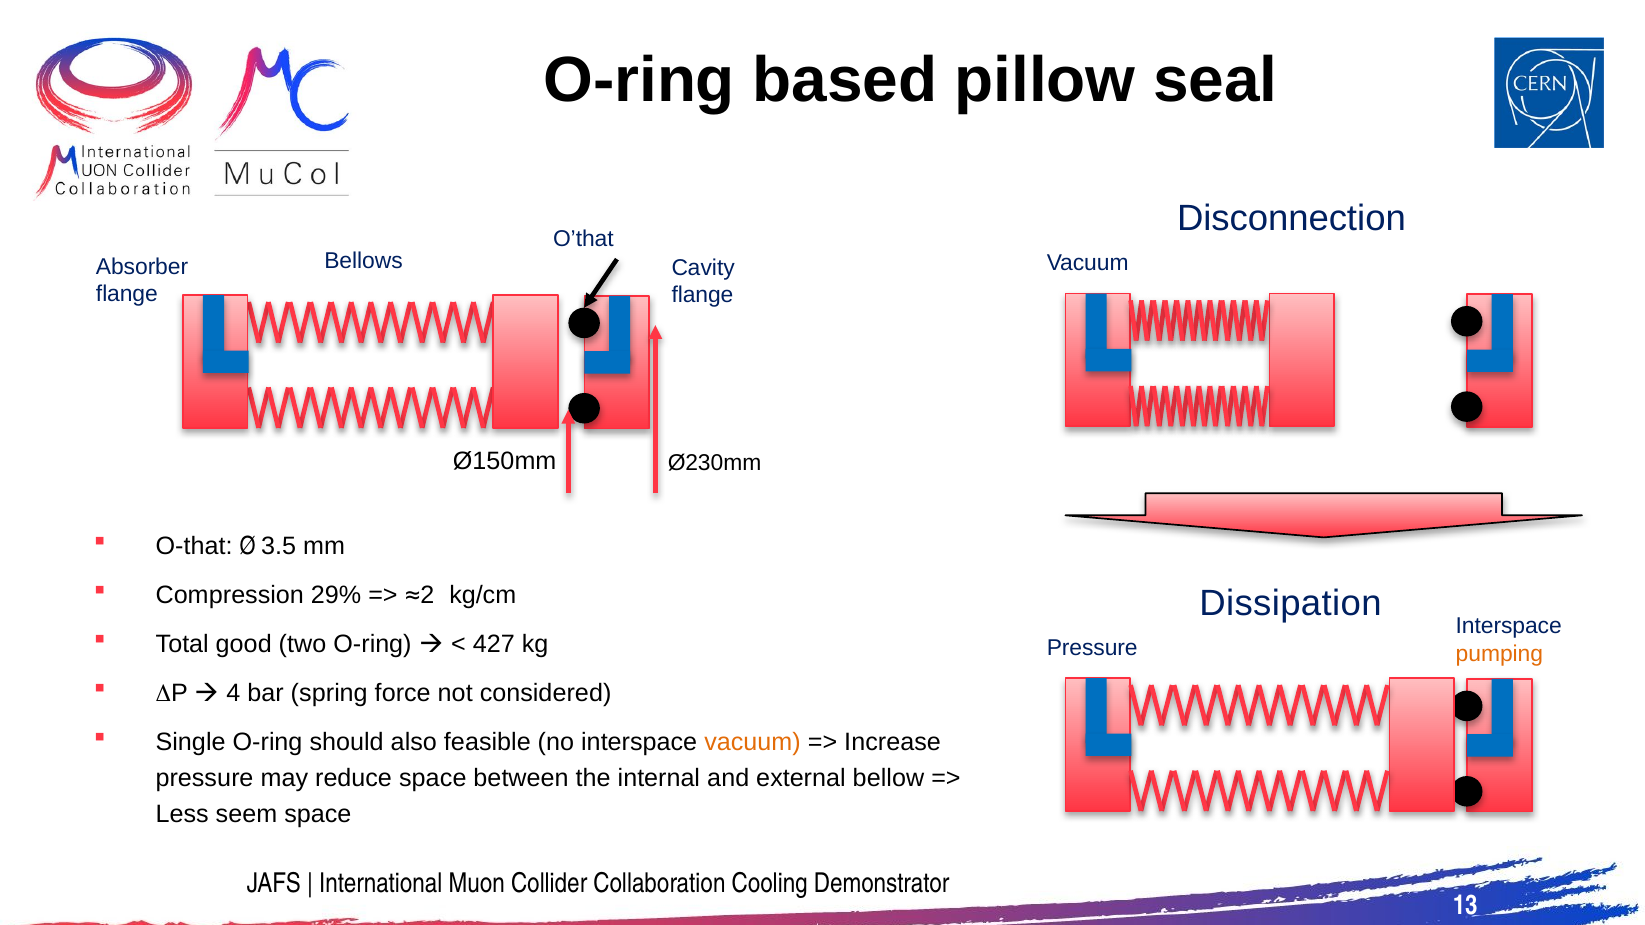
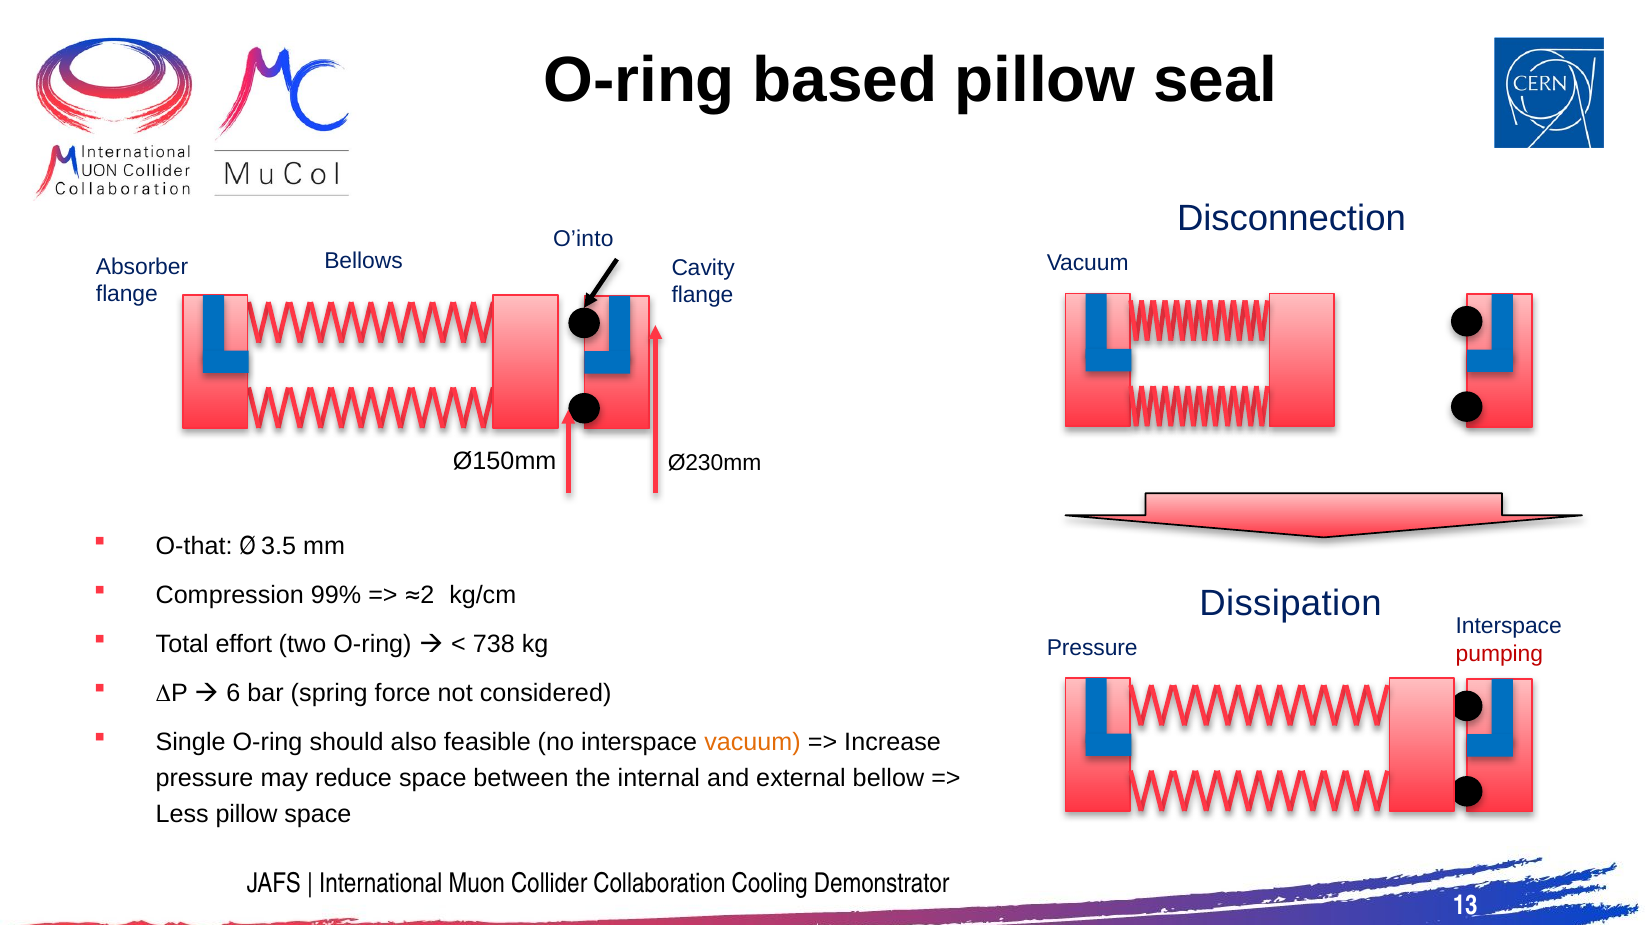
O’that: O’that -> O’into (583, 239)
29%: 29% -> 99% (336, 595)
good: good -> effort (244, 644)
427: 427 -> 738 (494, 644)
pumping colour: orange -> red (1499, 654)
4: 4 -> 6 (233, 693)
Less seem: seem -> pillow (247, 815)
